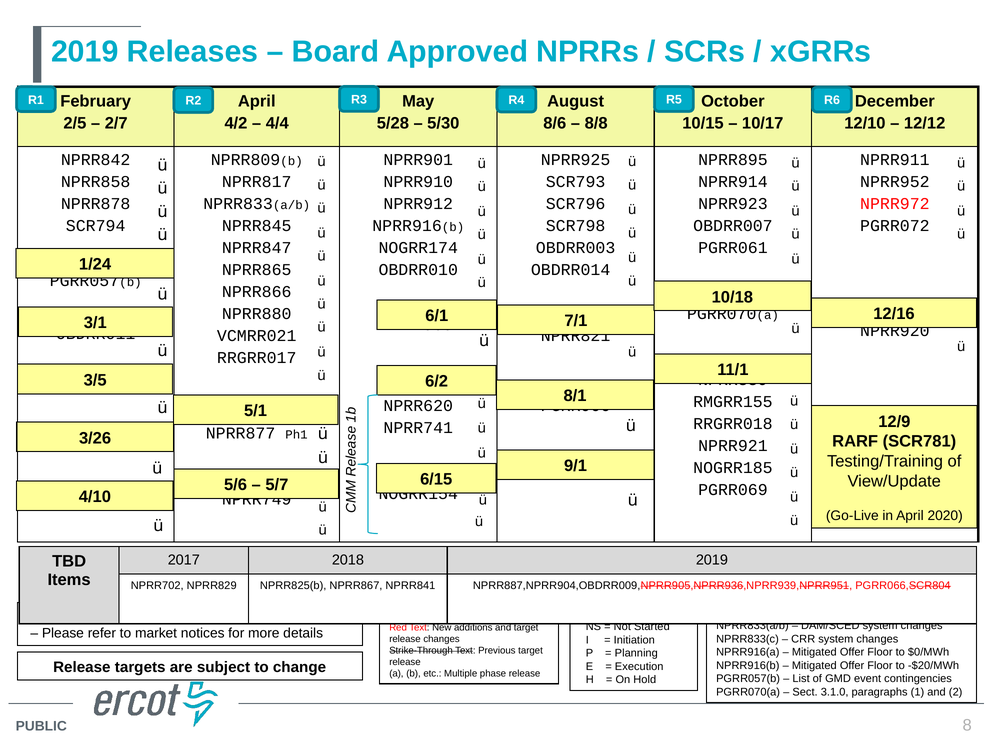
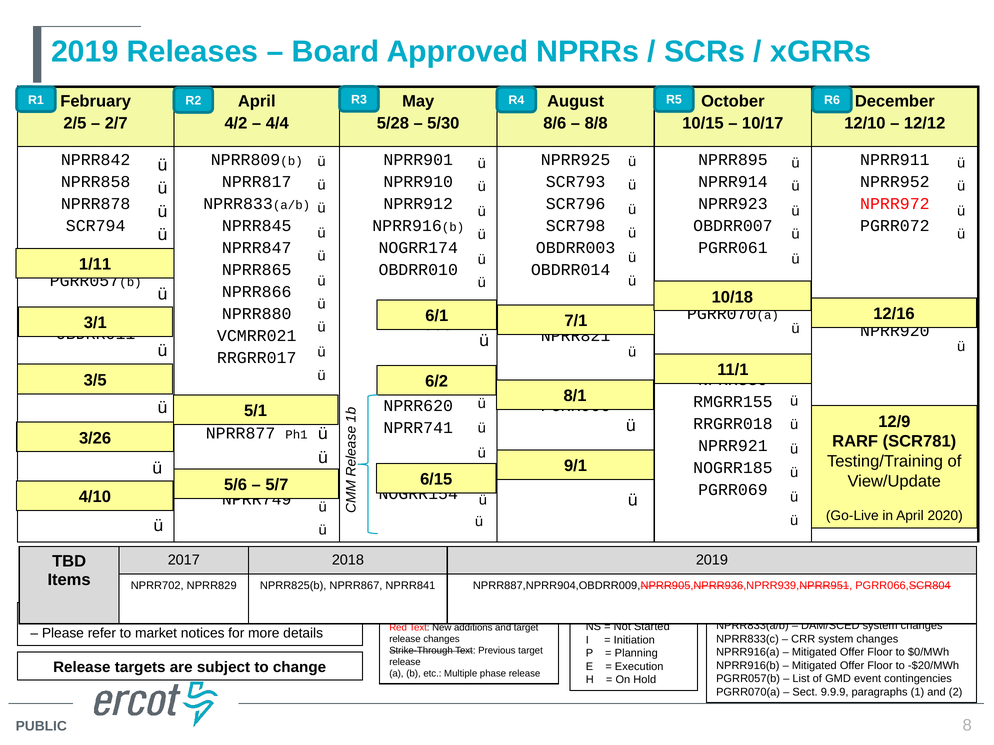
1/24: 1/24 -> 1/11 (95, 264)
3.1.0: 3.1.0 -> 9.9.9 (835, 692)
